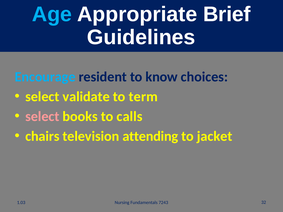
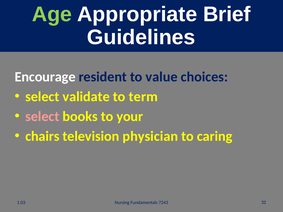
Age colour: light blue -> light green (52, 14)
Encourage colour: light blue -> white (45, 77)
know: know -> value (162, 77)
calls: calls -> your (130, 117)
attending: attending -> physician (150, 136)
jacket: jacket -> caring (215, 136)
